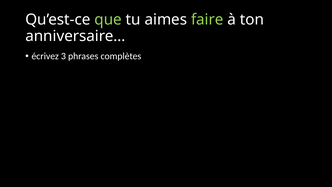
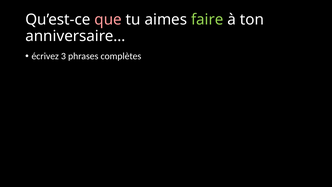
que colour: light green -> pink (108, 20)
